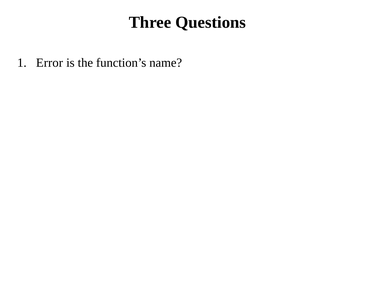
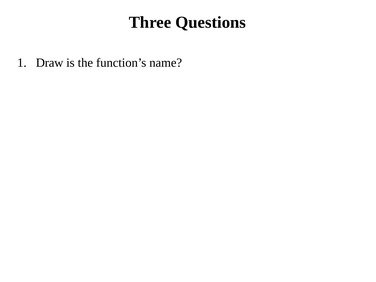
Error: Error -> Draw (50, 63)
